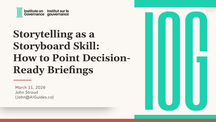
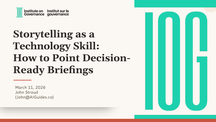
Storyboard: Storyboard -> Technology (42, 46)
